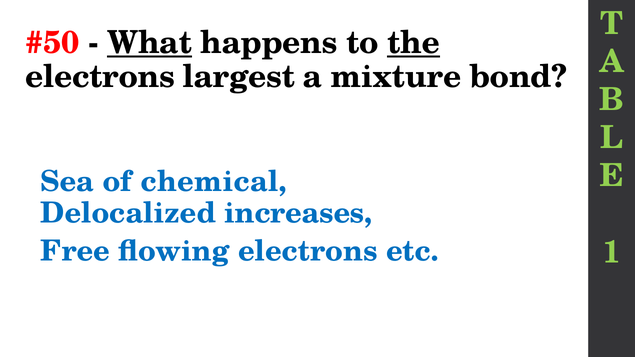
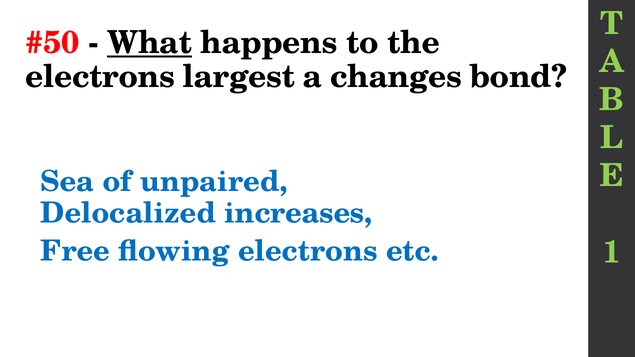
the underline: present -> none (414, 43)
mixture: mixture -> changes (396, 77)
chemical: chemical -> unpaired (214, 182)
